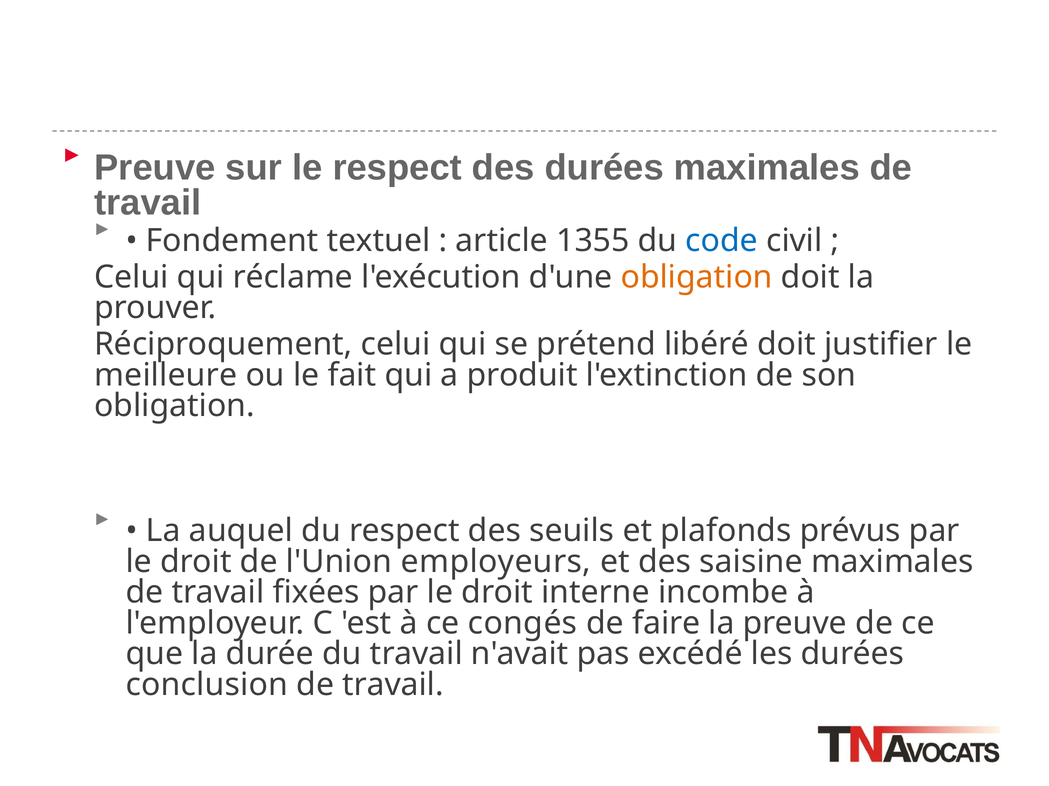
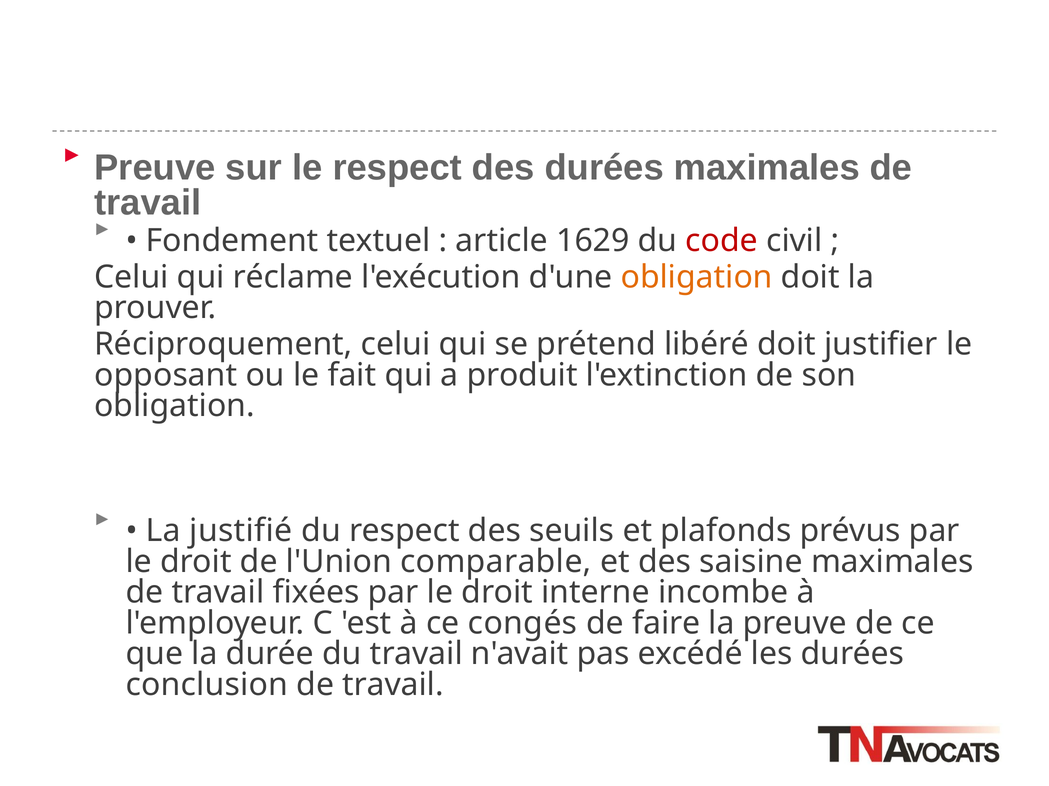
1355: 1355 -> 1629 (593, 241)
code colour: blue -> red (722, 241)
meilleure: meilleure -> opposant (166, 376)
auquel: auquel -> justifié (241, 531)
employeurs: employeurs -> comparable (496, 562)
